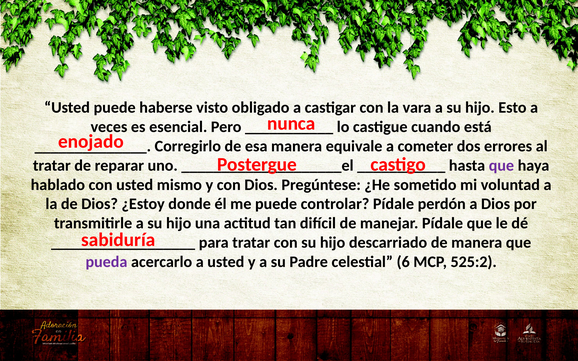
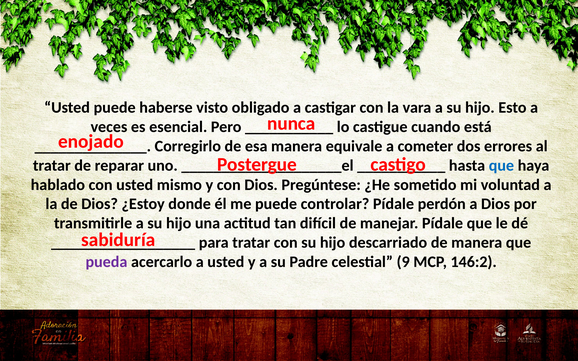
que colour: purple -> blue (501, 166)
6: 6 -> 9 (403, 262)
525:2: 525:2 -> 146:2 (474, 262)
